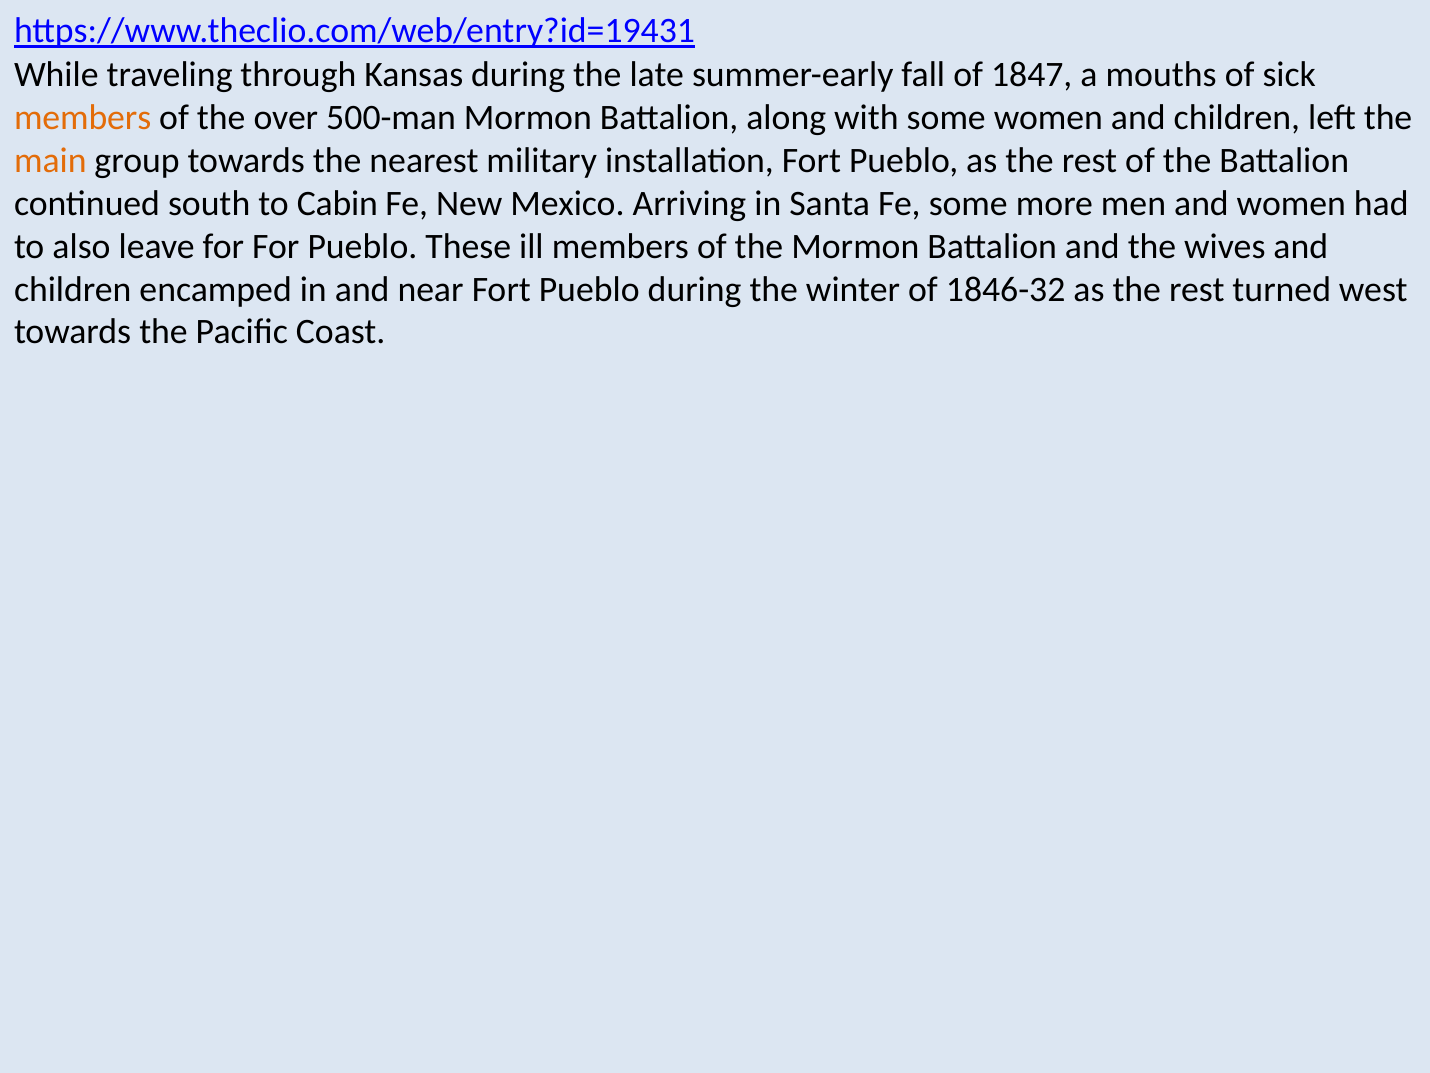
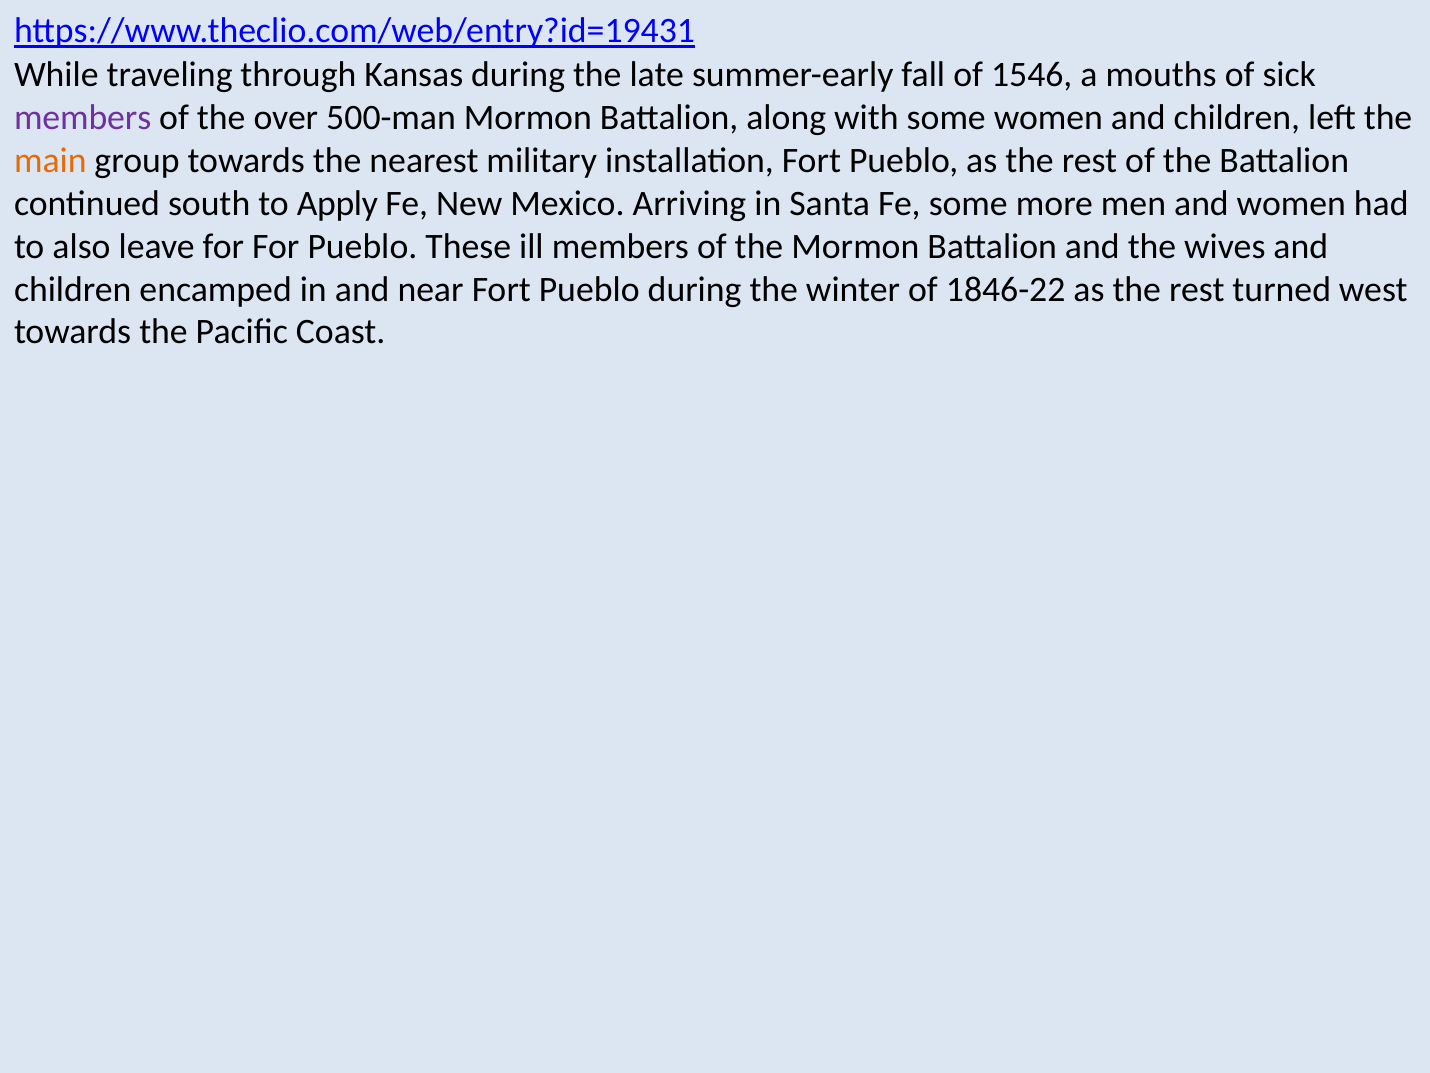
1847: 1847 -> 1546 (1032, 75)
members colour: orange -> purple (83, 118)
Cabin: Cabin -> Apply (337, 203)
1846-32: 1846-32 -> 1846-22 (1006, 289)
